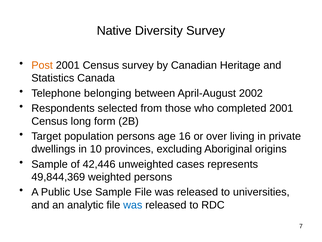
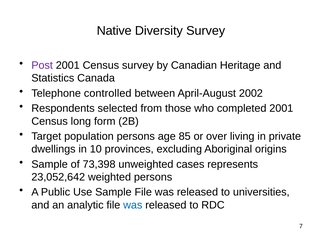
Post colour: orange -> purple (42, 65)
belonging: belonging -> controlled (108, 93)
16: 16 -> 85 (185, 136)
42,446: 42,446 -> 73,398 (99, 164)
49,844,369: 49,844,369 -> 23,052,642 (58, 177)
